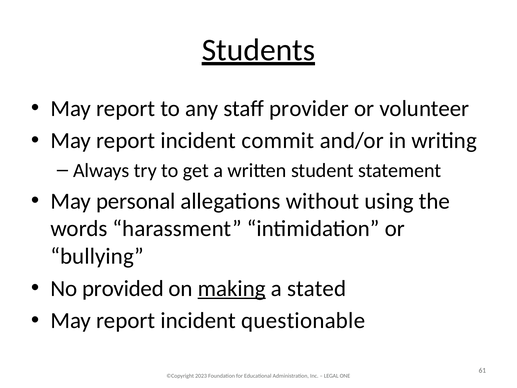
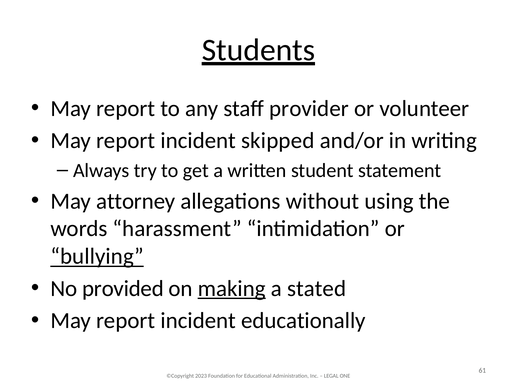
commit: commit -> skipped (278, 141)
personal: personal -> attorney (136, 201)
bullying underline: none -> present (97, 256)
questionable: questionable -> educationally (303, 321)
